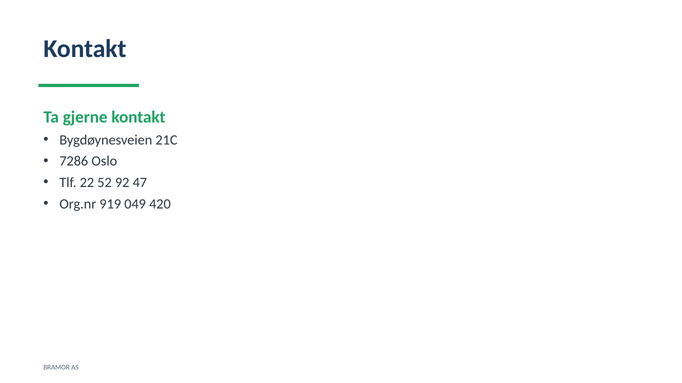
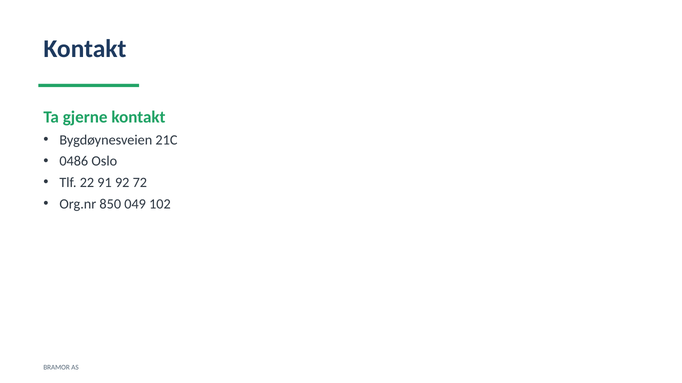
7286: 7286 -> 0486 (74, 162)
52: 52 -> 91 (105, 183)
47: 47 -> 72 (140, 183)
919: 919 -> 850 (110, 204)
420: 420 -> 102 (160, 204)
